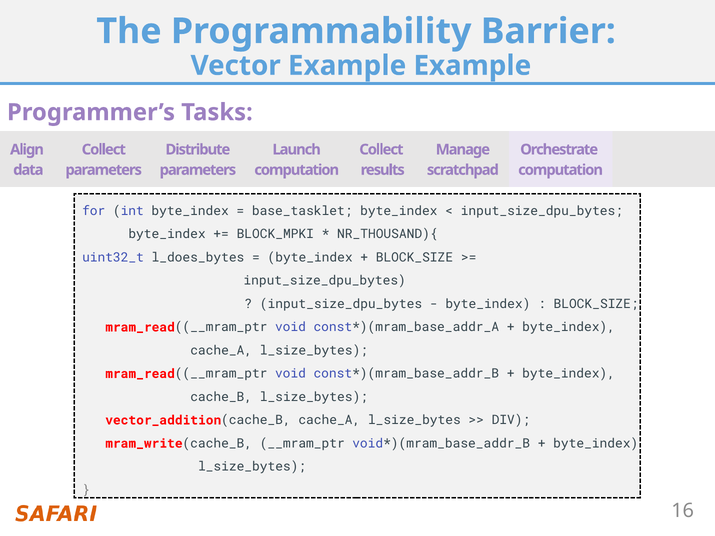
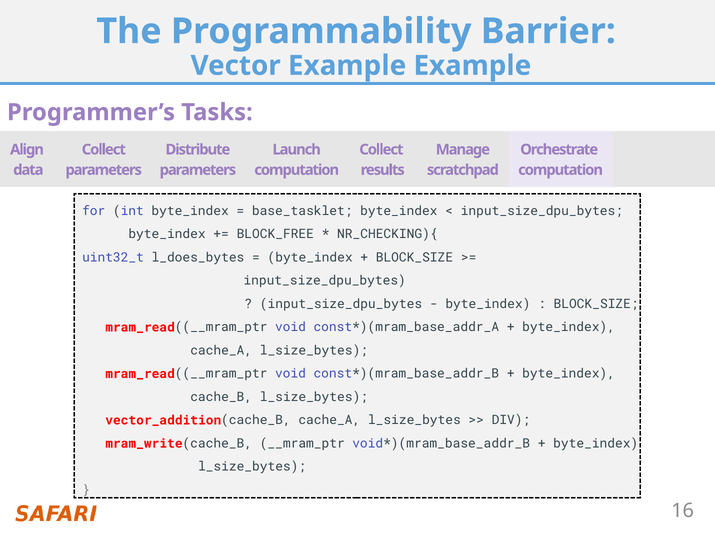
BLOCK_MPKI: BLOCK_MPKI -> BLOCK_FREE (275, 234)
NR_THOUSAND){: NR_THOUSAND){ -> NR_CHECKING){ (387, 234)
